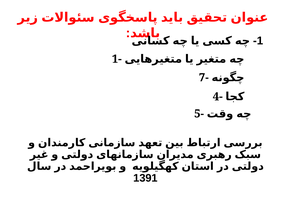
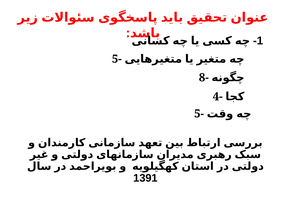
1-: 1- -> 5- (117, 59)
7-: 7- -> 8- (204, 77)
